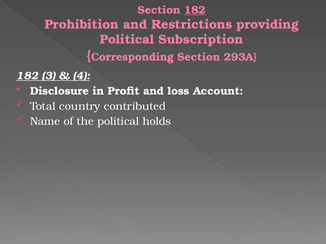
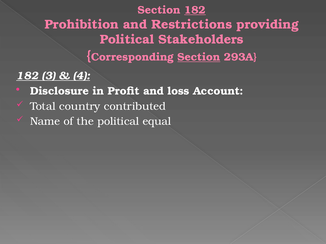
Subscription: Subscription -> Stakeholders (201, 40)
Section underline: none -> present (199, 57)
holds: holds -> equal (157, 122)
